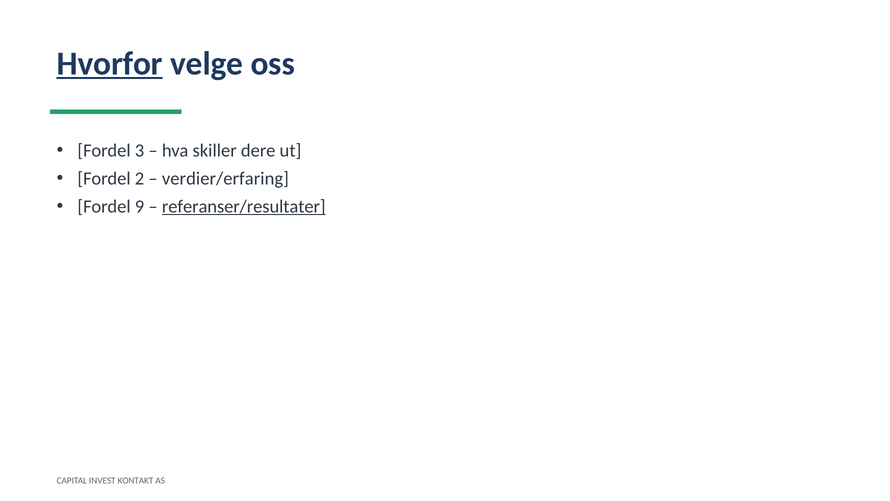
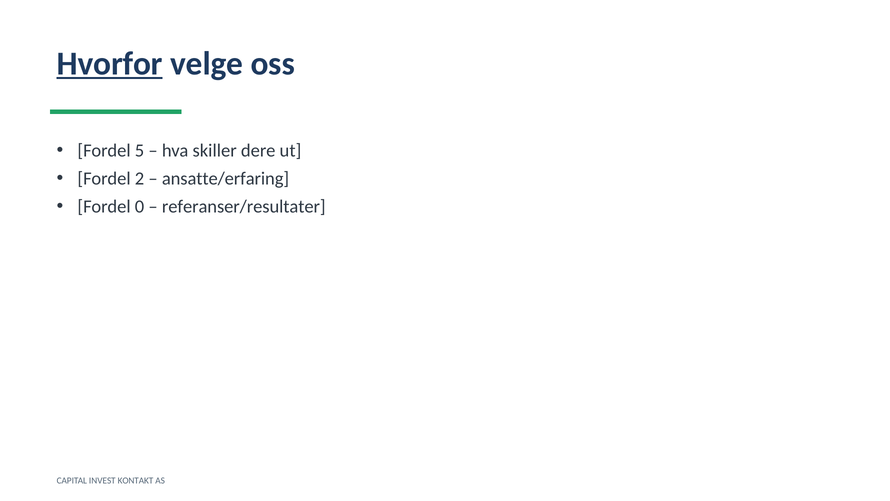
3: 3 -> 5 (140, 151)
verdier/erfaring: verdier/erfaring -> ansatte/erfaring (225, 179)
9: 9 -> 0 (140, 206)
referanser/resultater underline: present -> none (244, 206)
